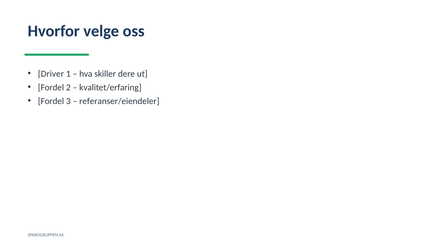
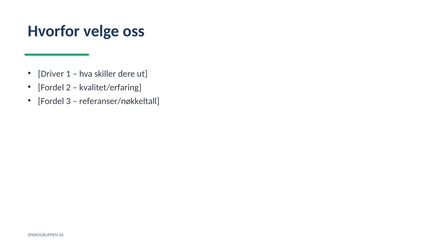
referanser/eiendeler: referanser/eiendeler -> referanser/nøkkeltall (119, 101)
